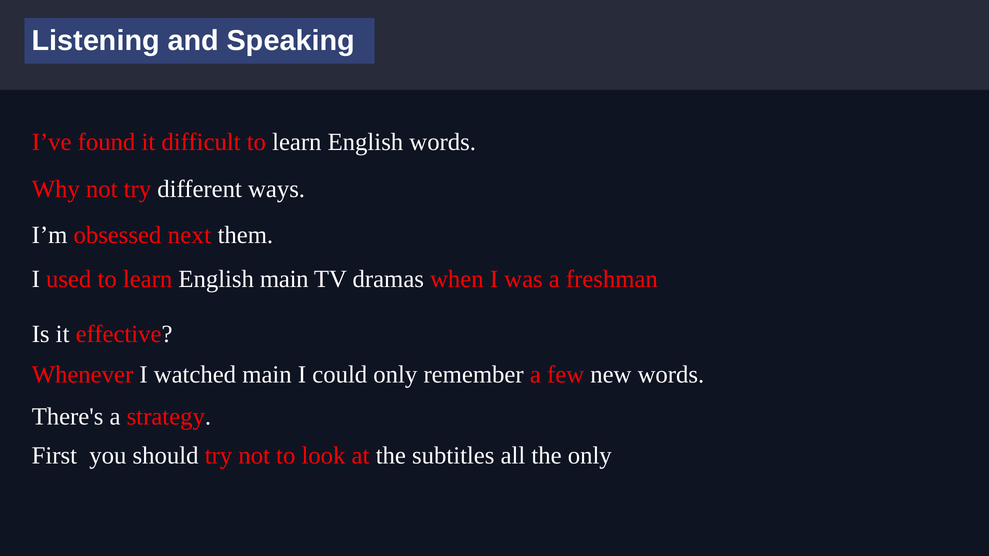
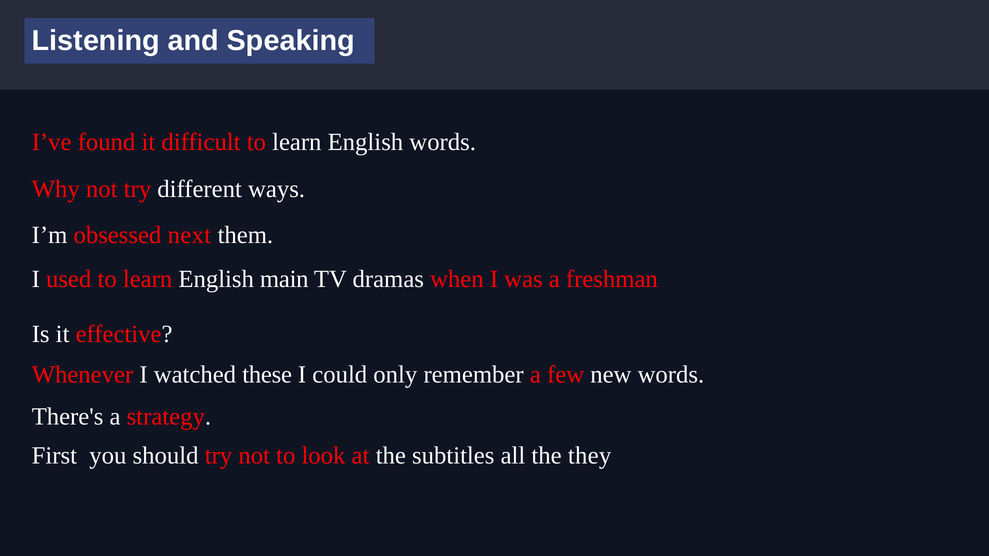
watched main: main -> these (267, 375)
the only: only -> they (590, 456)
